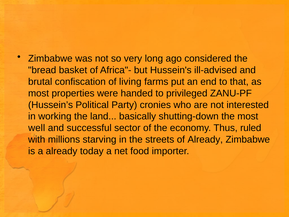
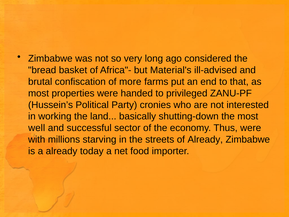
Hussein's: Hussein's -> Material's (171, 70)
living: living -> more (130, 82)
Thus ruled: ruled -> were (251, 128)
